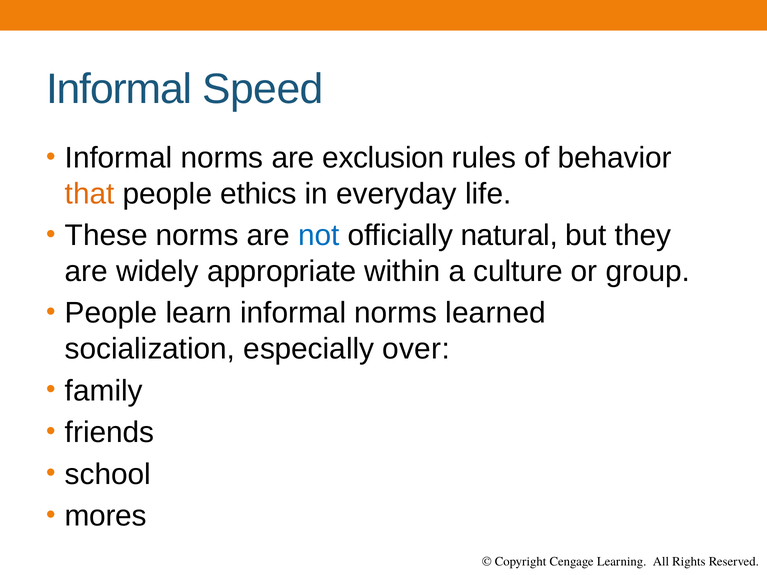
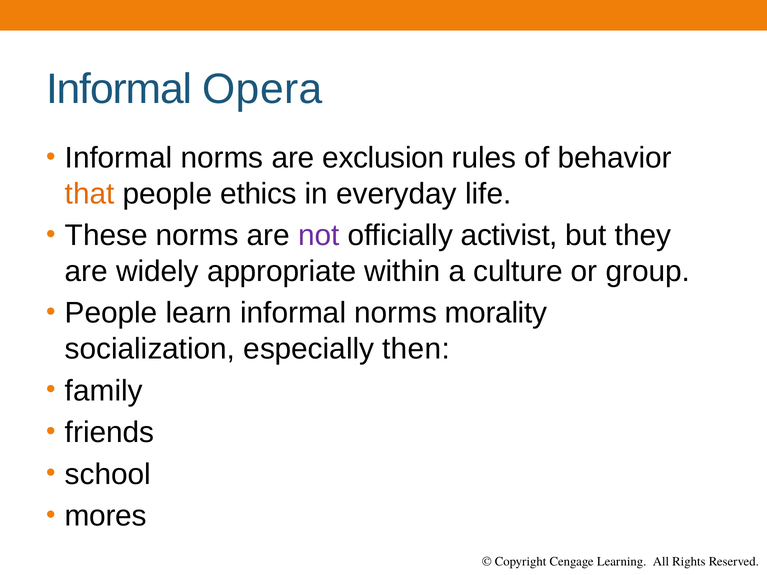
Speed: Speed -> Opera (262, 89)
not colour: blue -> purple (319, 236)
natural: natural -> activist (509, 236)
learned: learned -> morality (496, 313)
over: over -> then (416, 349)
